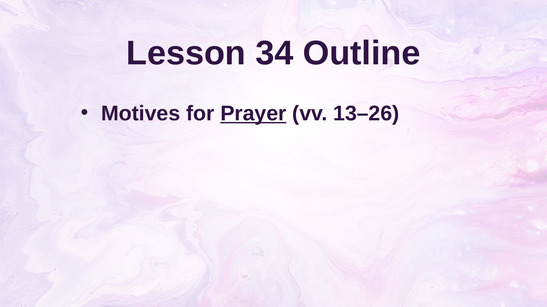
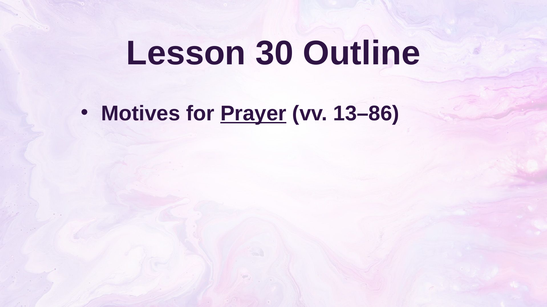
34: 34 -> 30 (274, 53)
13–26: 13–26 -> 13–86 (366, 114)
